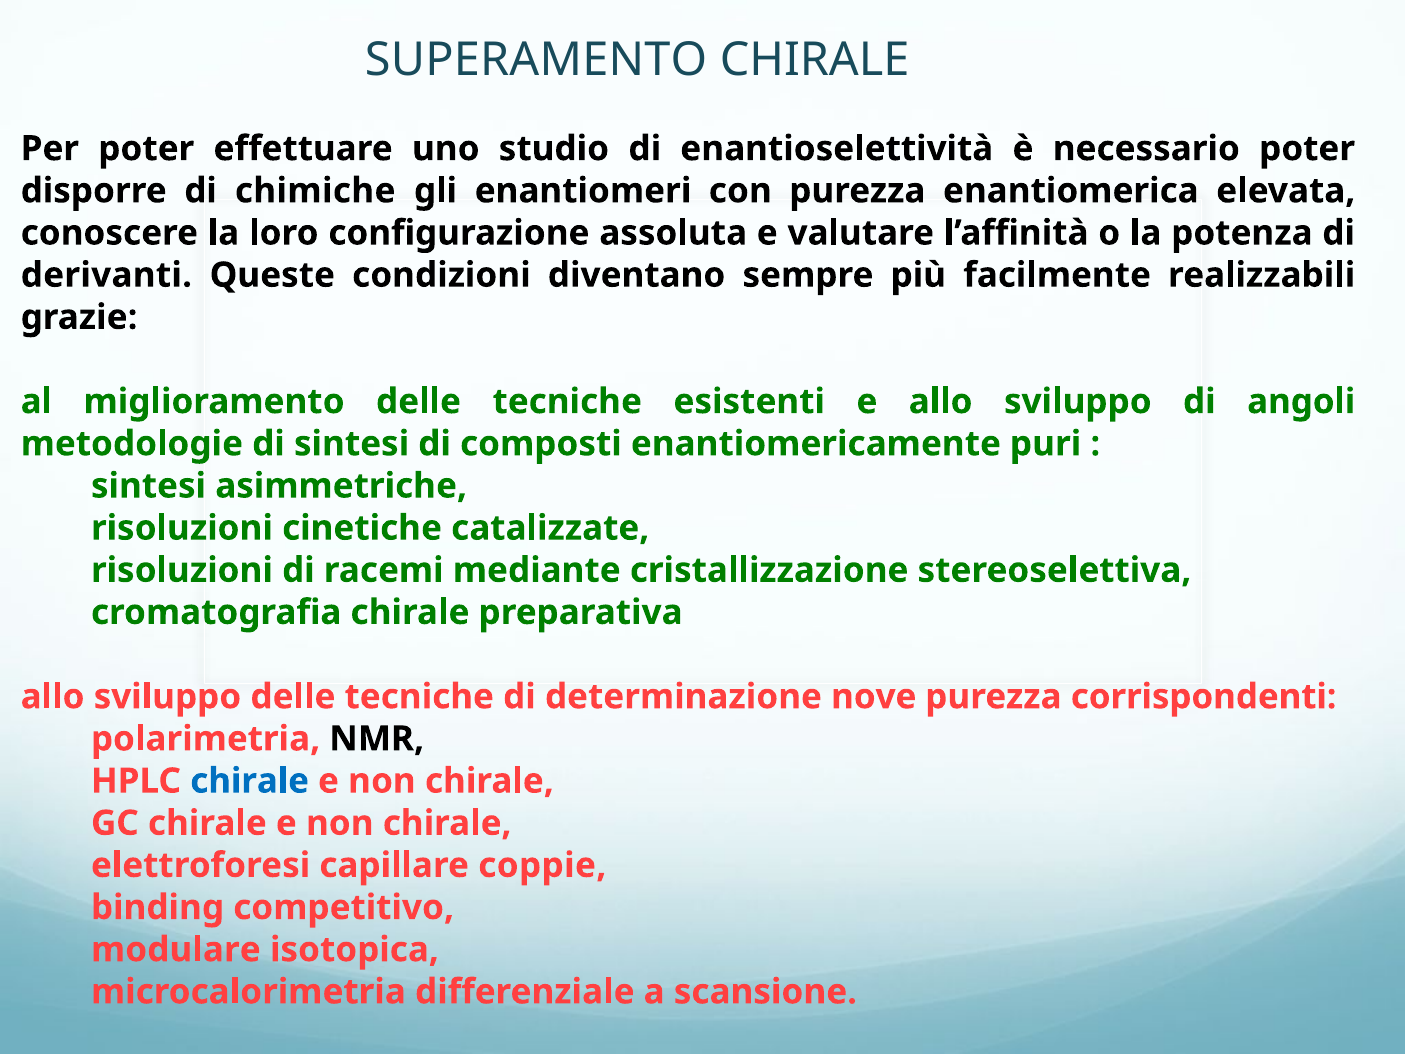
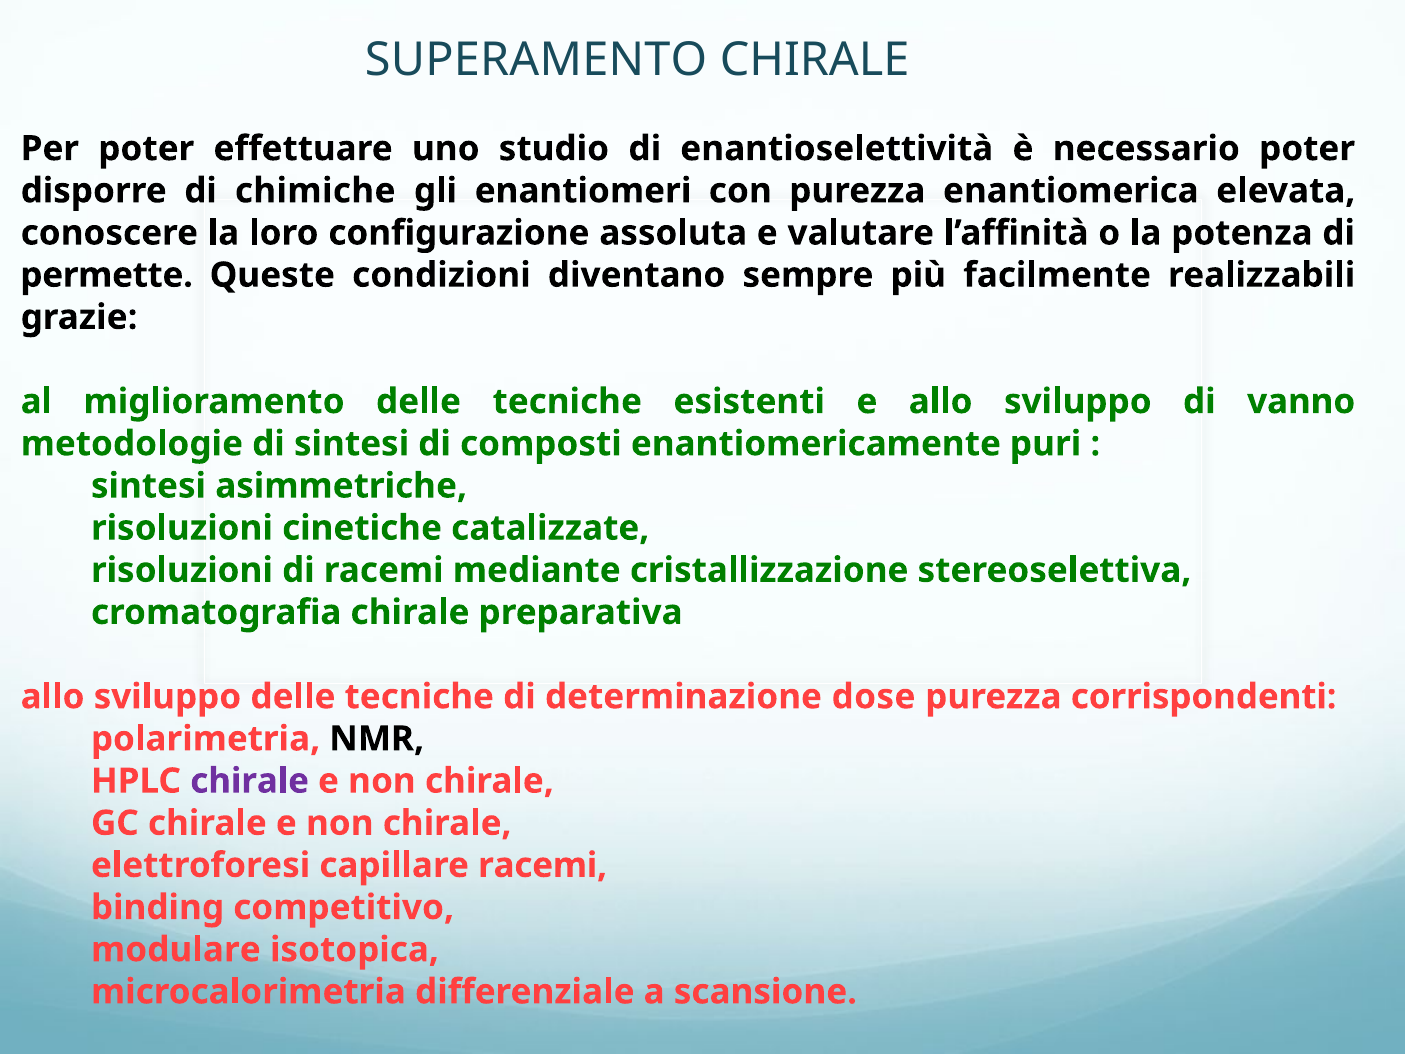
derivanti: derivanti -> permette (107, 275)
angoli: angoli -> vanno (1301, 402)
nove: nove -> dose (874, 697)
chirale colour: blue -> purple (250, 781)
capillare coppie: coppie -> racemi (543, 865)
